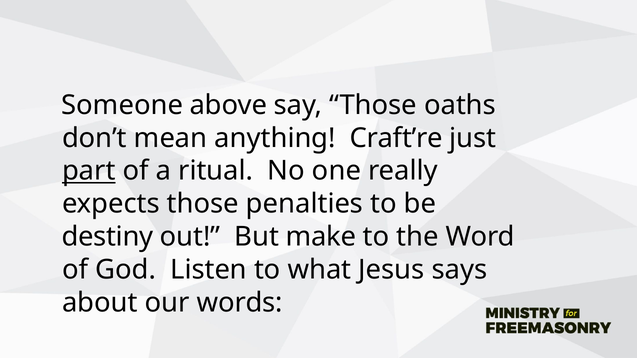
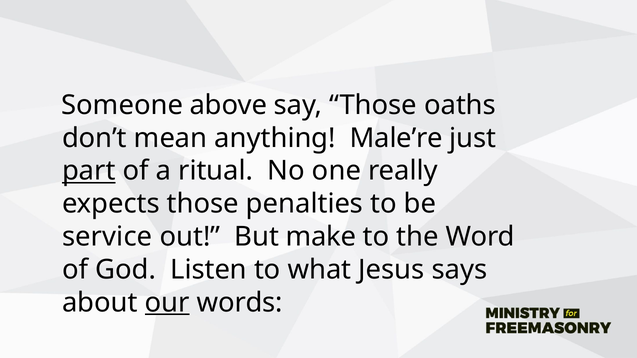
Craft’re: Craft’re -> Male’re (396, 138)
destiny: destiny -> service (107, 237)
our underline: none -> present (167, 303)
